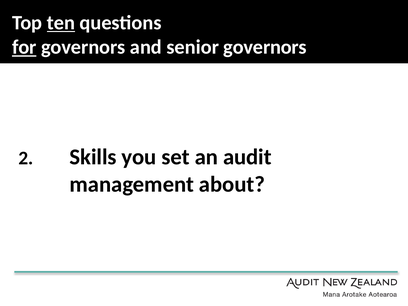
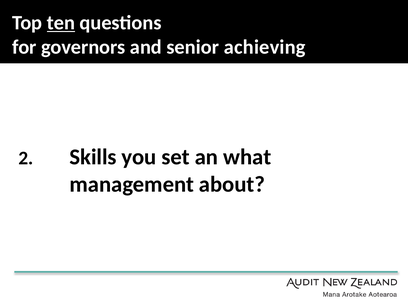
for underline: present -> none (24, 47)
senior governors: governors -> achieving (265, 47)
audit: audit -> what (247, 157)
